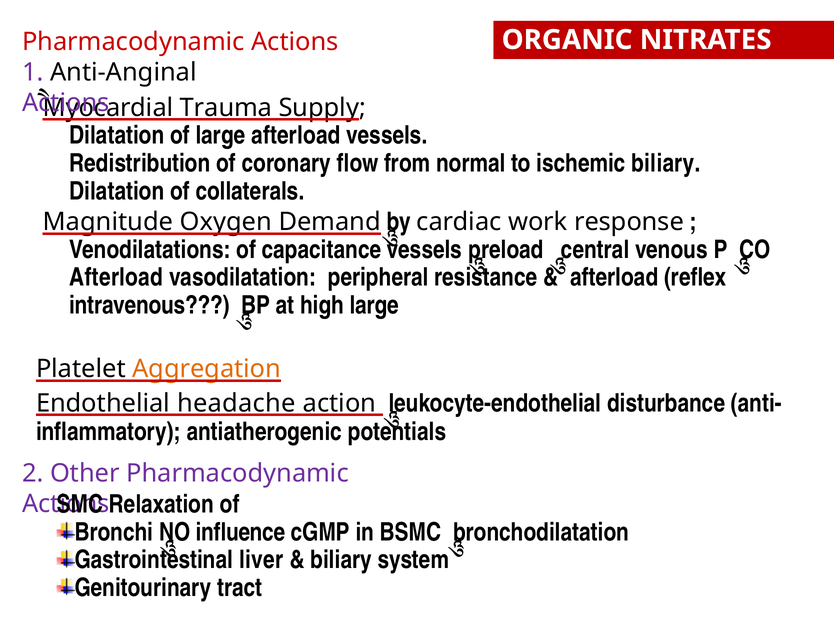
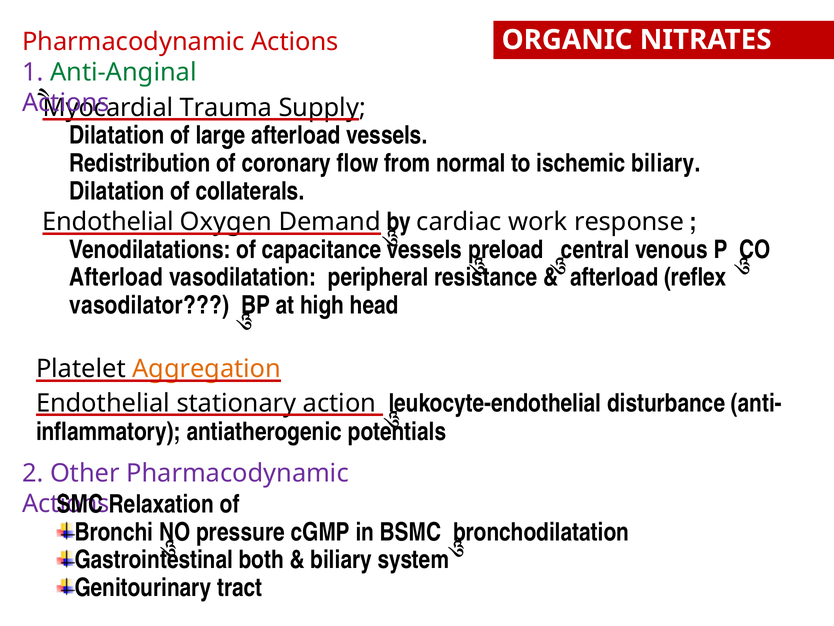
Anti-Anginal colour: black -> green (123, 72)
Magnitude: Magnitude -> Endothelial (108, 222)
high large: large -> head (374, 305)
intravenous: intravenous -> vasodilator (149, 305)
headache: headache -> stationary (236, 403)
influence: influence -> pressure (240, 532)
liver: liver -> both (261, 560)
